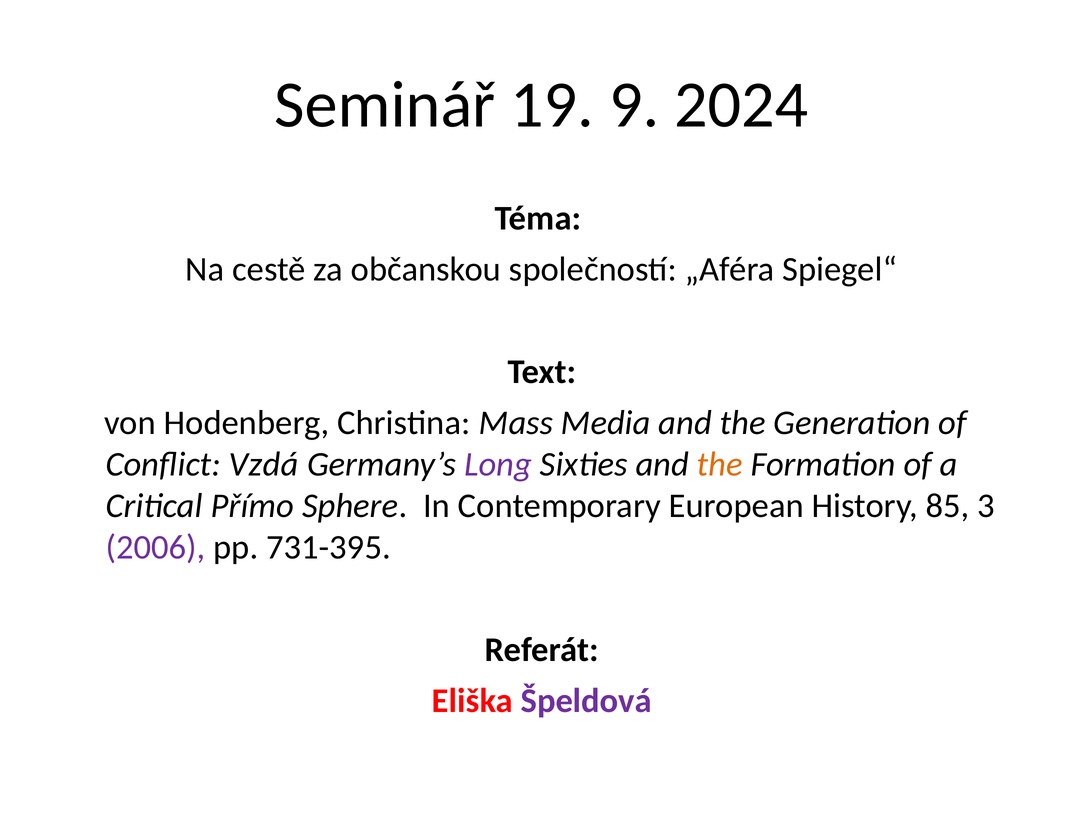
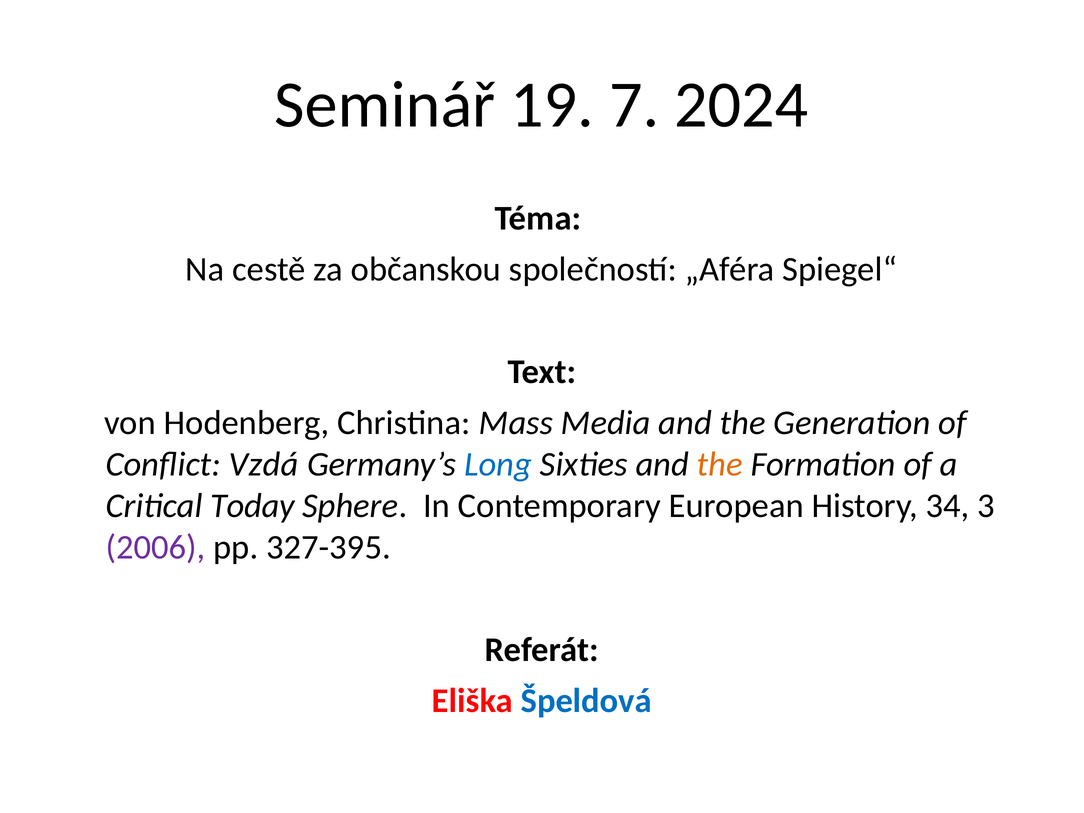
9: 9 -> 7 (634, 105)
Long colour: purple -> blue (498, 465)
Přímo: Přímo -> Today (253, 506)
85: 85 -> 34 (948, 506)
731-395: 731-395 -> 327-395 (328, 548)
Špeldová colour: purple -> blue (586, 701)
